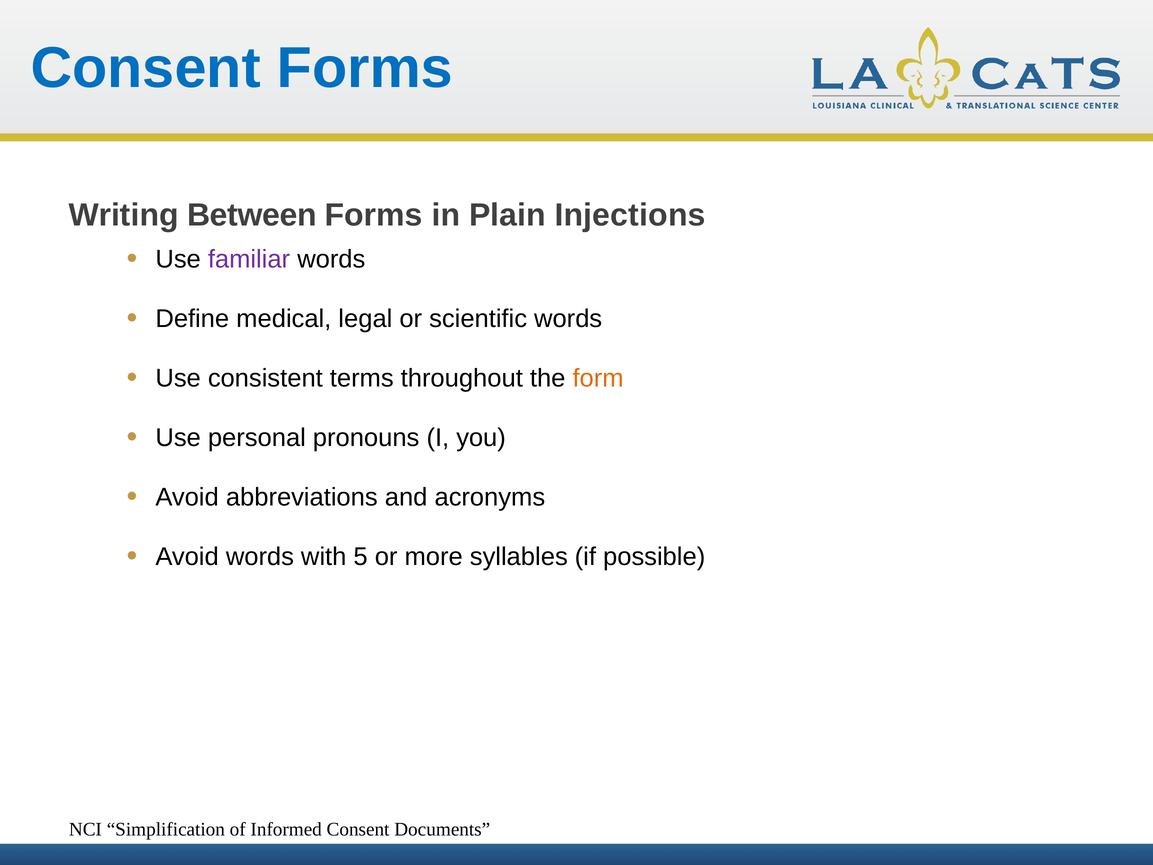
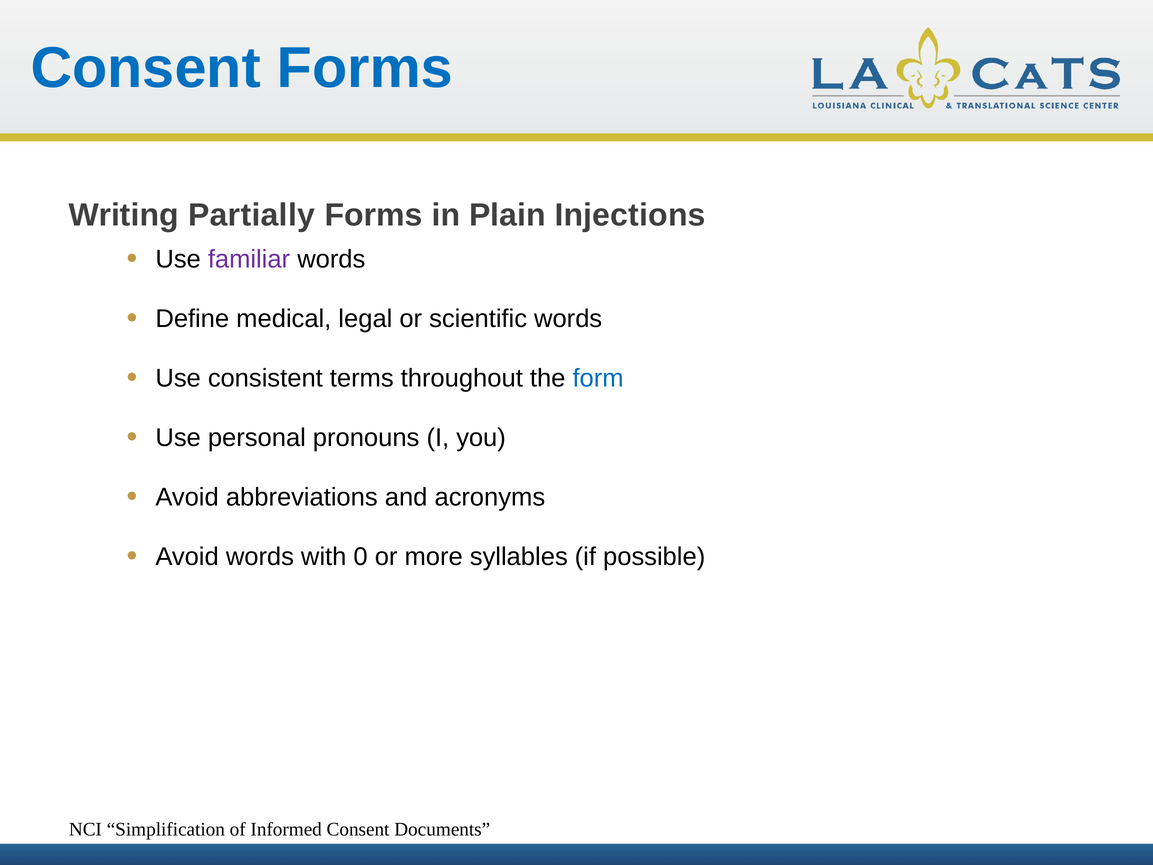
Between: Between -> Partially (252, 215)
form colour: orange -> blue (598, 378)
5: 5 -> 0 (361, 557)
